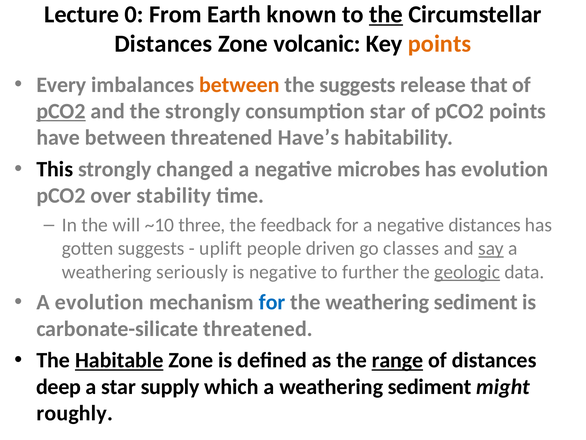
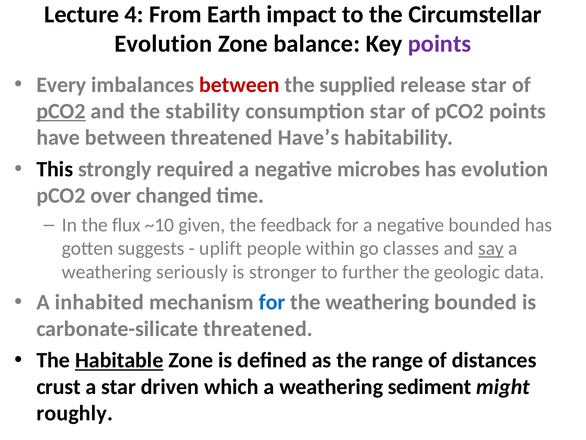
0: 0 -> 4 (134, 15)
known: known -> impact (302, 15)
the underline: present -> none (386, 15)
Distances: Distances -> Evolution (163, 44)
volcanic: volcanic -> balance (317, 44)
points colour: orange -> purple (440, 44)
between colour: orange -> red (239, 85)
the suggests: suggests -> supplied (358, 85)
release that: that -> star (489, 85)
the strongly: strongly -> stability (203, 111)
changed: changed -> required (195, 169)
stability: stability -> changed (174, 195)
will: will -> flux (126, 225)
three: three -> given (202, 225)
negative distances: distances -> bounded (485, 225)
driven: driven -> within (331, 248)
is negative: negative -> stronger (283, 272)
geologic underline: present -> none (467, 272)
A evolution: evolution -> inhabited (99, 302)
the weathering sediment: sediment -> bounded (476, 302)
range underline: present -> none (397, 360)
deep: deep -> crust (59, 386)
supply: supply -> driven (170, 386)
